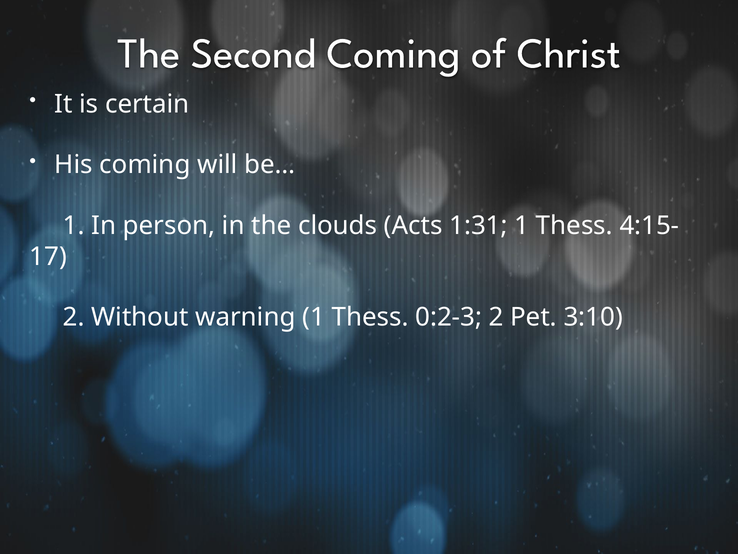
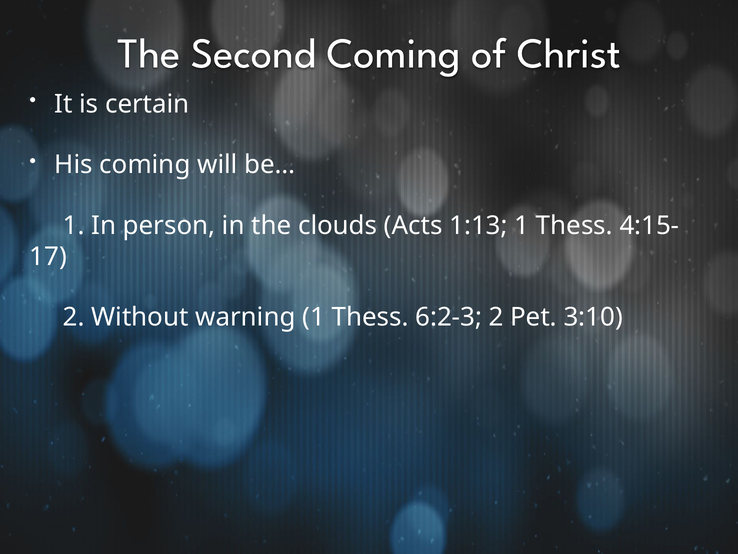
1:31: 1:31 -> 1:13 (479, 225)
0:2-3: 0:2-3 -> 6:2-3 (449, 317)
